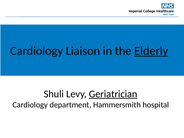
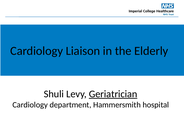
Elderly underline: present -> none (151, 51)
